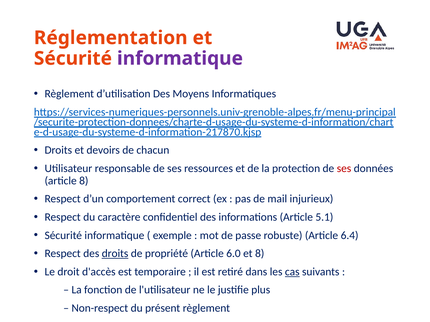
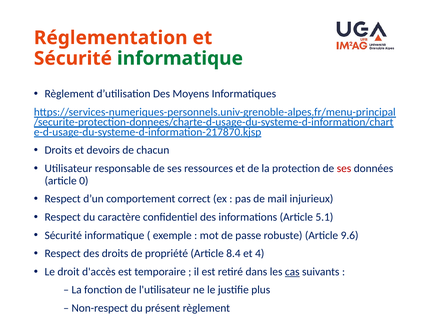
informatique colour: purple -> green (180, 59)
article 8: 8 -> 0 (84, 181)
6.4: 6.4 -> 9.6 (350, 236)
droits underline: present -> none (115, 254)
6.0: 6.0 -> 8.4 (233, 254)
et 8: 8 -> 4 (260, 254)
